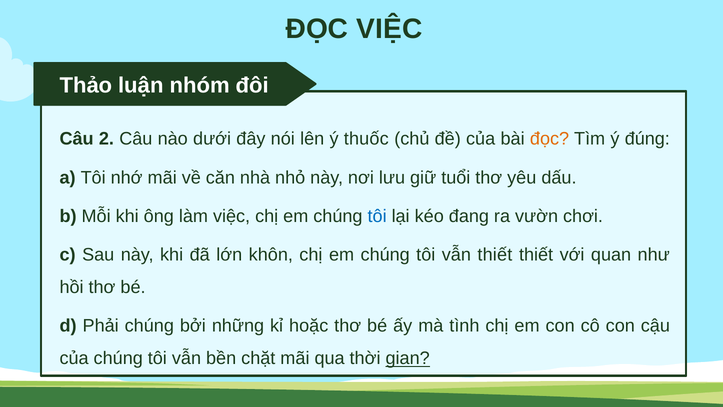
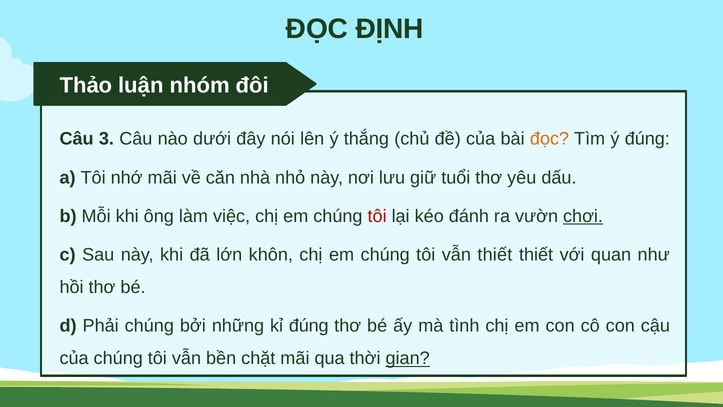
ĐỌC VIỆC: VIỆC -> ĐỊNH (390, 29)
2: 2 -> 3 (106, 139)
thuốc: thuốc -> thắng (366, 139)
tôi colour: blue -> red (377, 216)
đang: đang -> đánh (469, 216)
chơi underline: none -> present (583, 216)
kỉ hoặc: hoặc -> đúng (309, 326)
